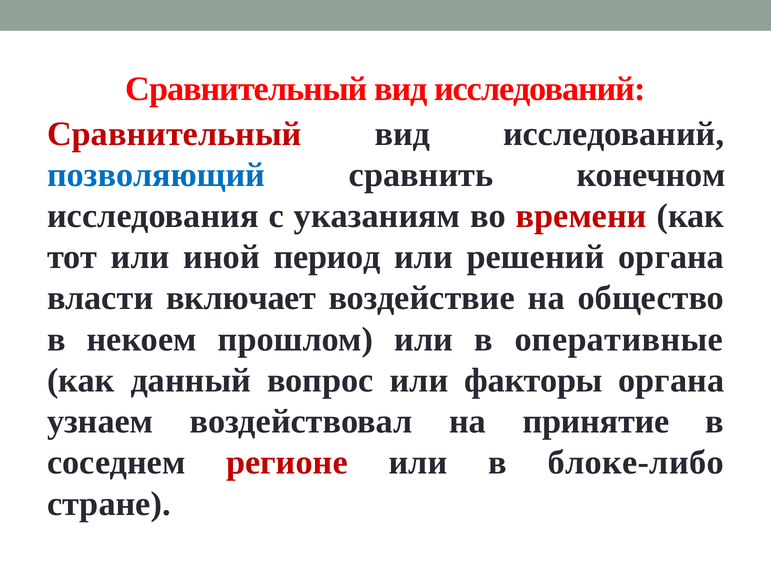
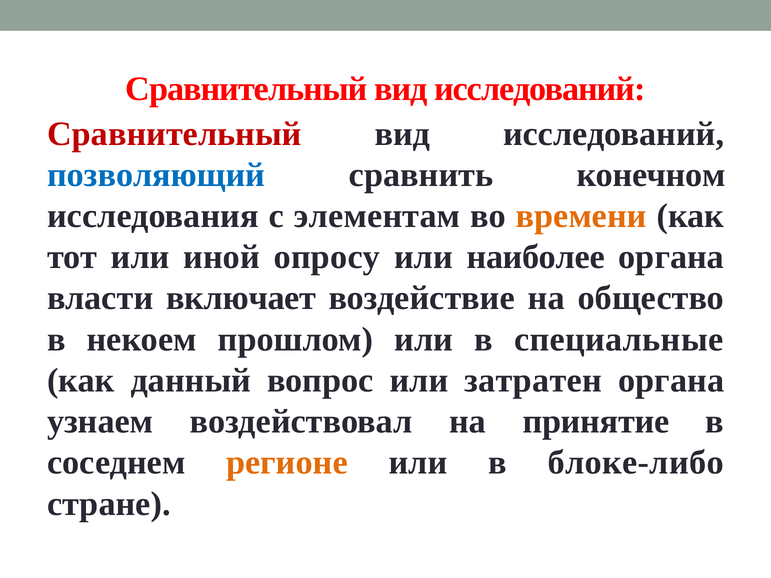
указаниям: указаниям -> элементам (377, 216)
времени colour: red -> orange (581, 216)
период: период -> опросу (327, 257)
решений: решений -> наиболее (536, 257)
оперативные: оперативные -> специальные (619, 339)
факторы: факторы -> затратен (533, 381)
регионе colour: red -> orange (287, 463)
